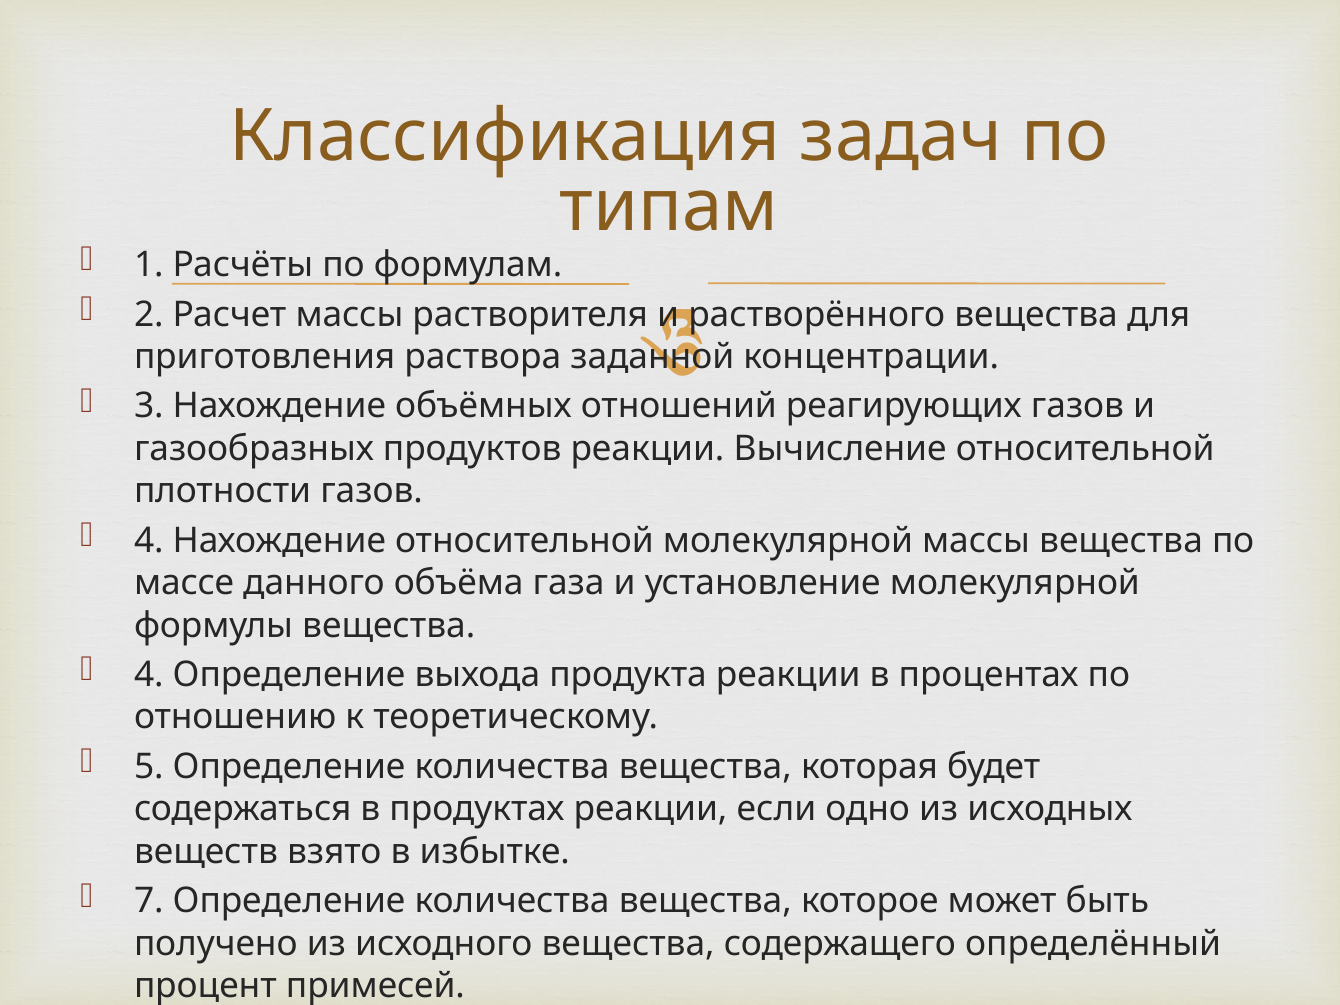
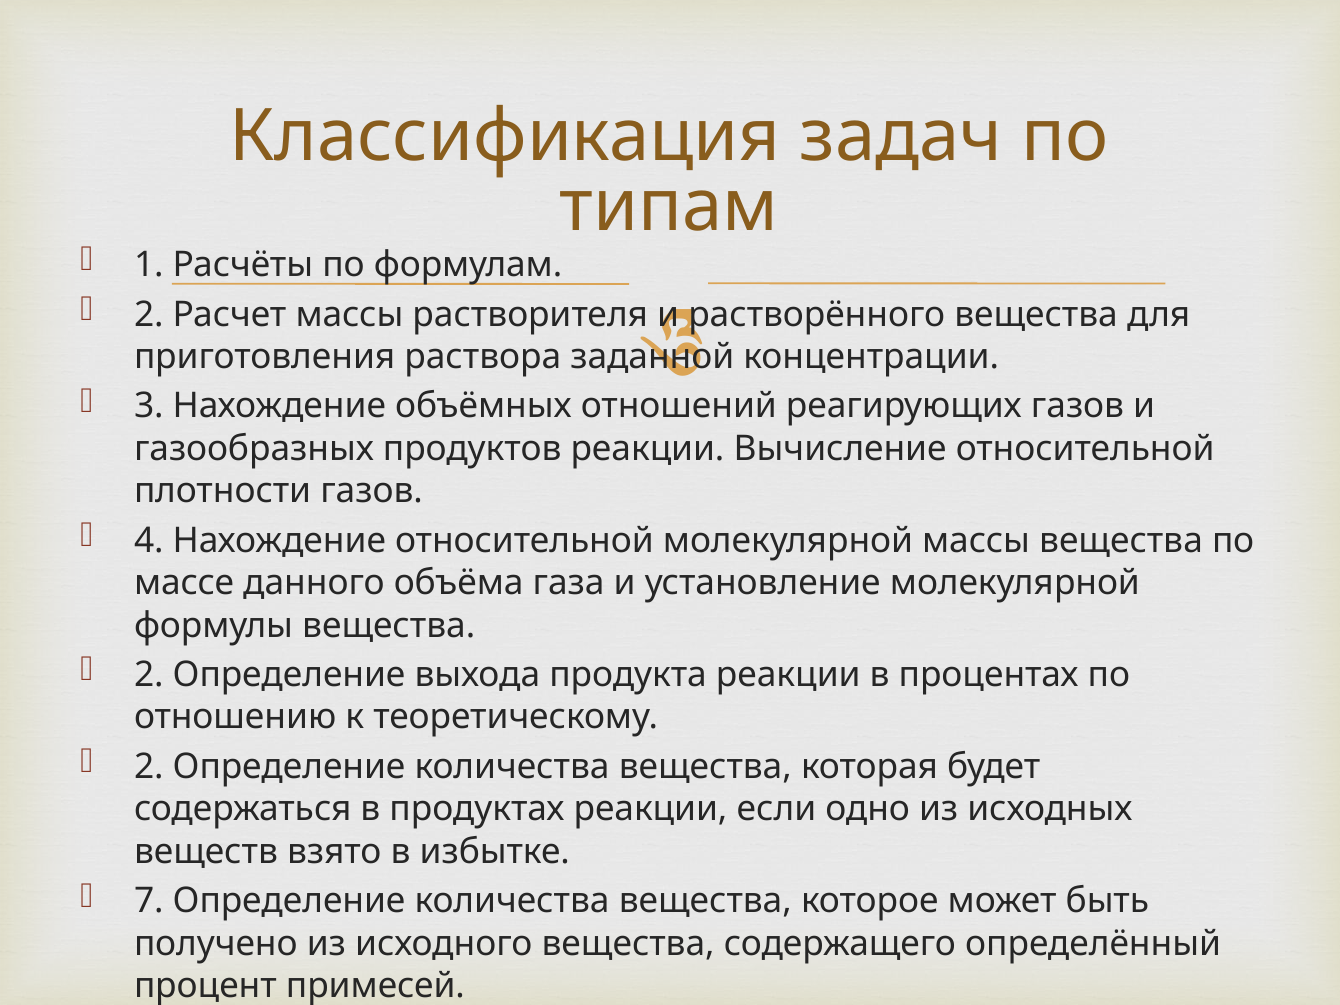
4: 4 -> 2 (149, 675)
5: 5 -> 2 (149, 767)
